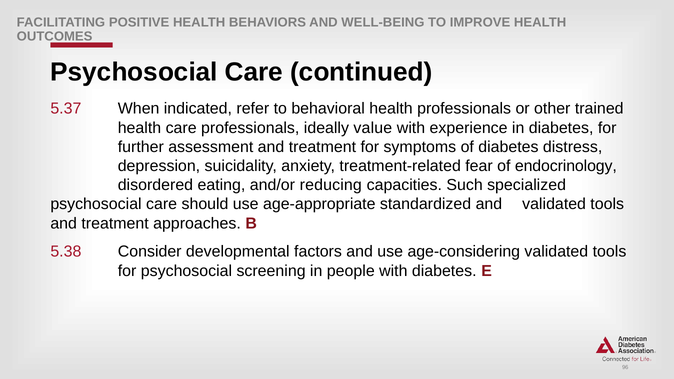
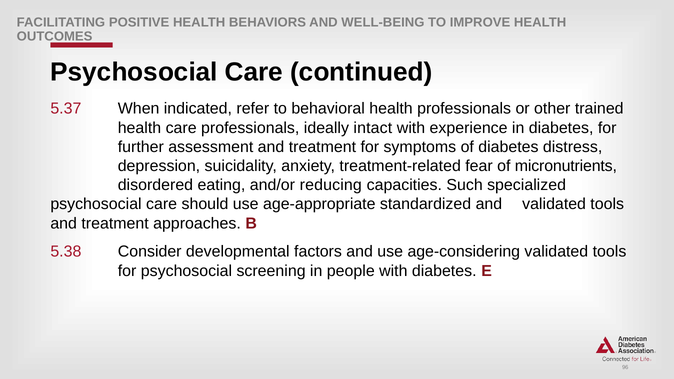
value: value -> intact (373, 128)
endocrinology: endocrinology -> micronutrients (566, 166)
